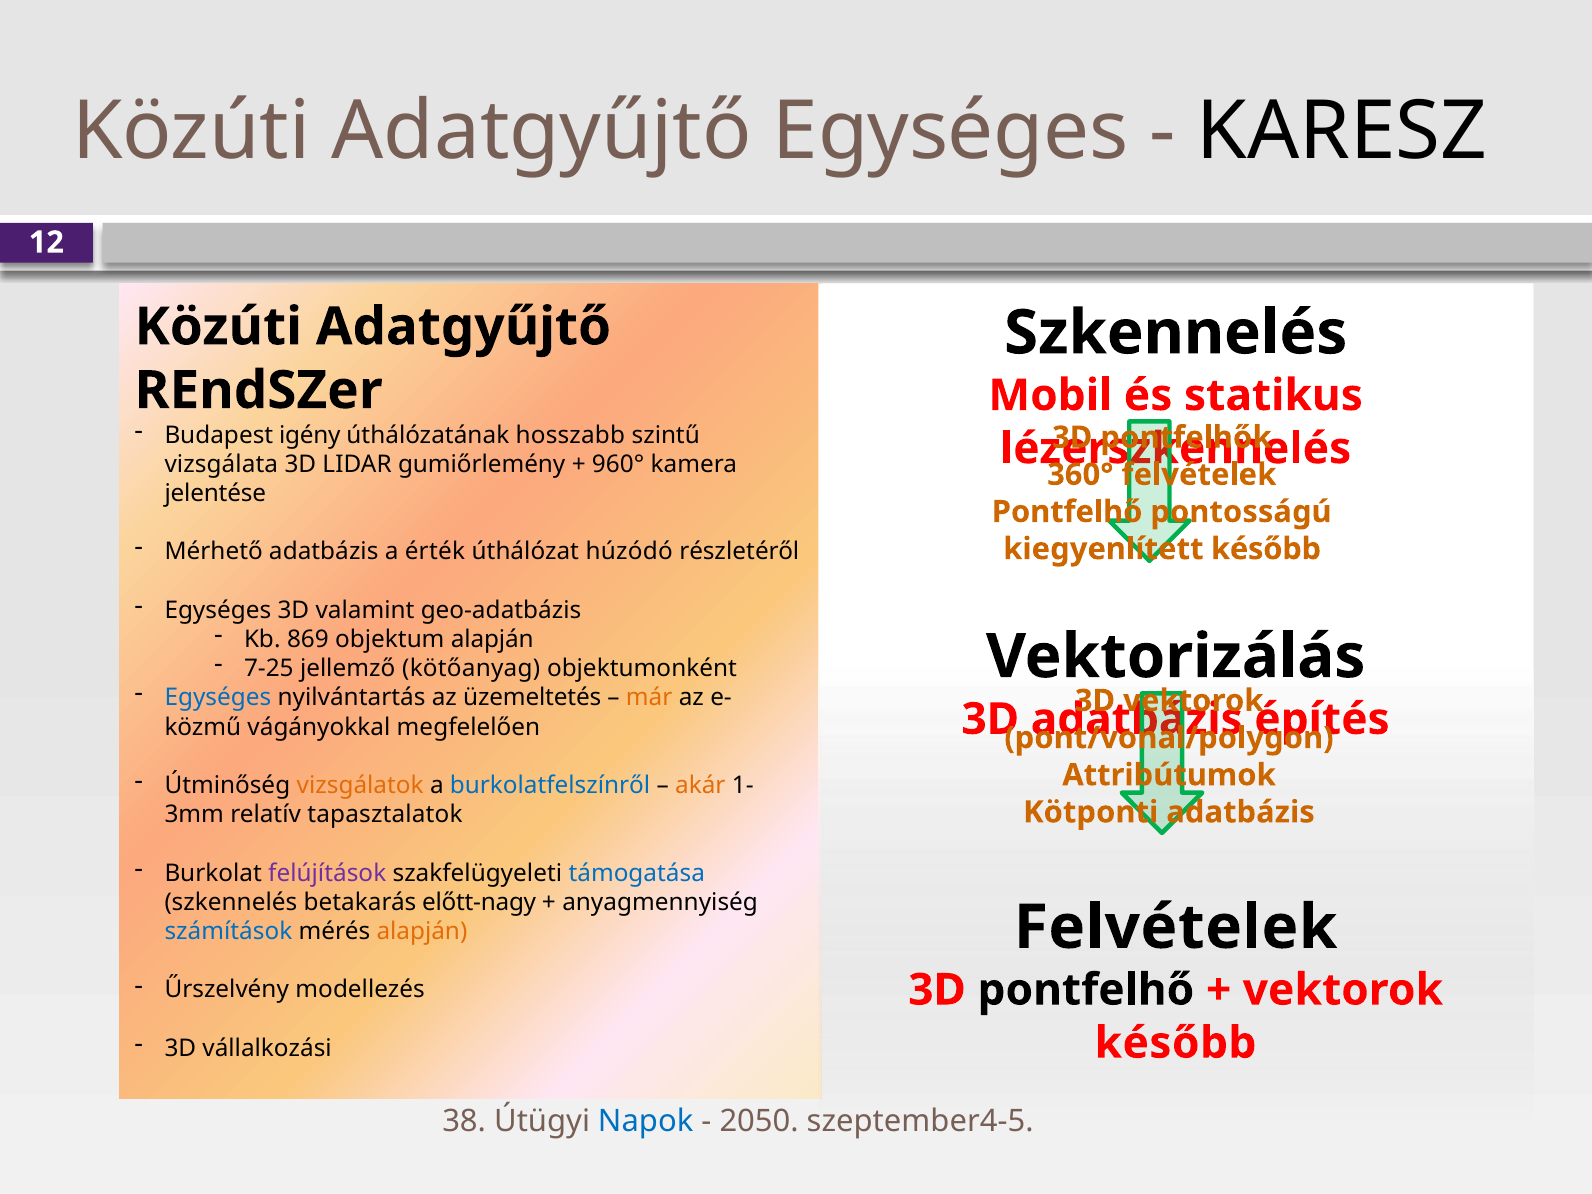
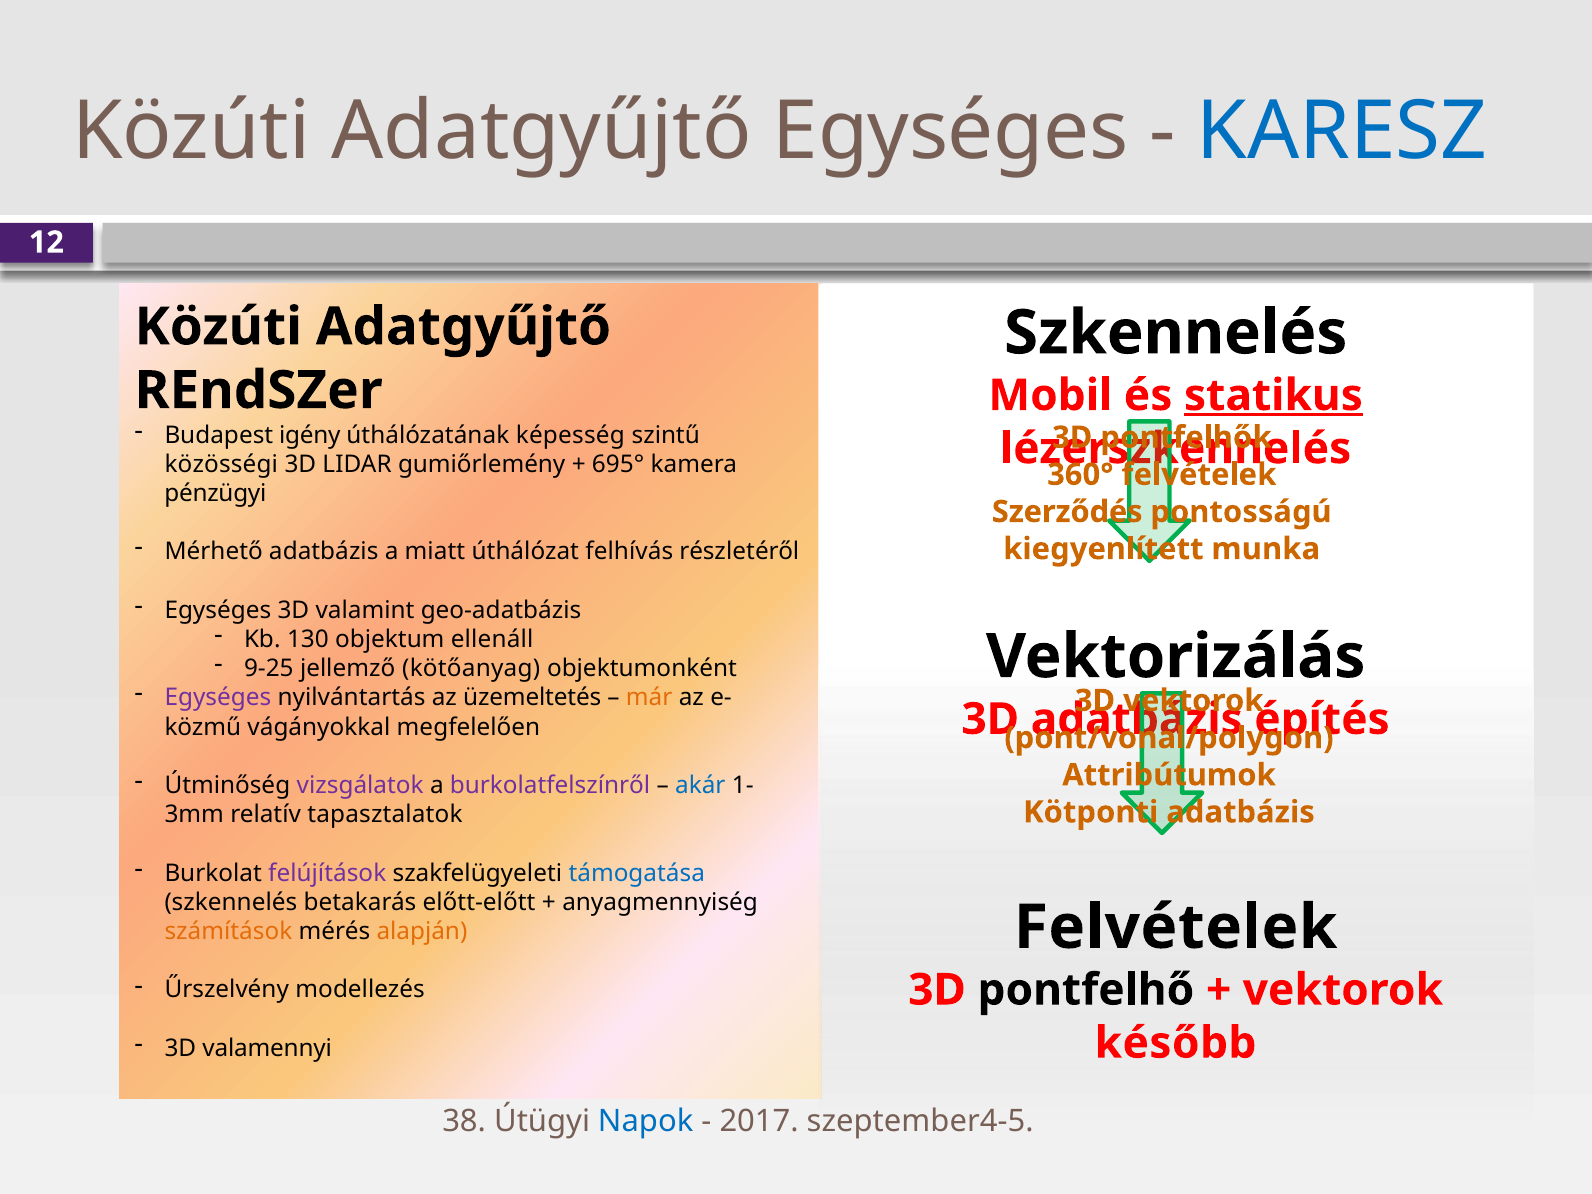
KARESZ colour: black -> blue (1342, 132)
statikus underline: none -> present (1273, 395)
hosszabb: hosszabb -> képesség (570, 435)
vizsgálata: vizsgálata -> közösségi (221, 464)
960°: 960° -> 695° (618, 464)
jelentése: jelentése -> pénzügyi (215, 493)
Pontfelhő: Pontfelhő -> Szerződés (1067, 512)
érték: érték -> miatt (435, 552)
húzódó: húzódó -> felhívás (629, 552)
kiegyenlített később: később -> munka (1266, 549)
869: 869 -> 130 (308, 639)
objektum alapján: alapján -> ellenáll (492, 639)
7-25: 7-25 -> 9-25 (269, 669)
Egységes colour: blue -> purple (218, 698)
vizsgálatok colour: orange -> purple (360, 785)
burkolatfelszínről colour: blue -> purple (550, 785)
akár colour: orange -> blue (700, 785)
előtt-nagy: előtt-nagy -> előtt-előtt (479, 902)
számítások colour: blue -> orange (228, 932)
vállalkozási: vállalkozási -> valamennyi (267, 1048)
2050: 2050 -> 2017 (759, 1122)
